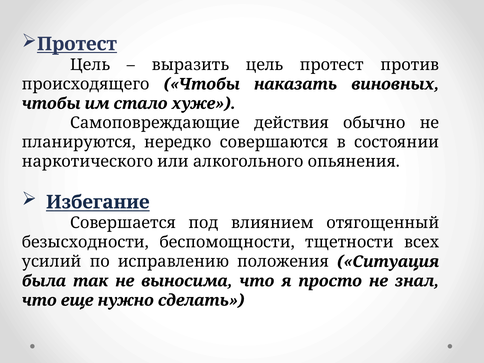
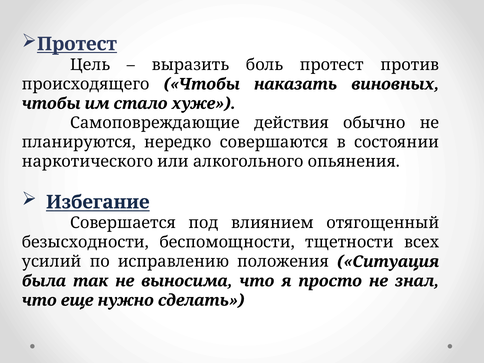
выразить цель: цель -> боль (265, 65)
